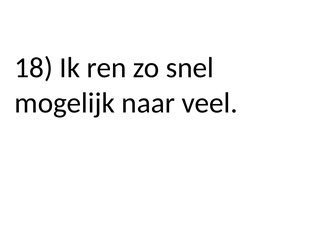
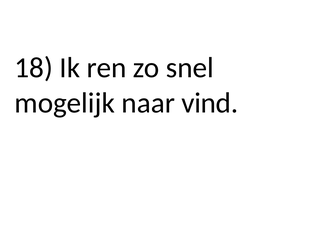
veel: veel -> vind (210, 103)
